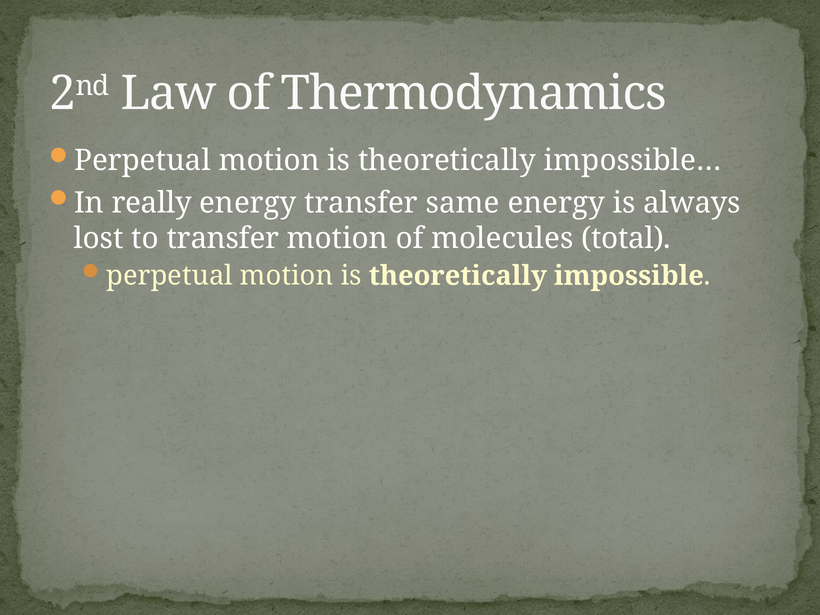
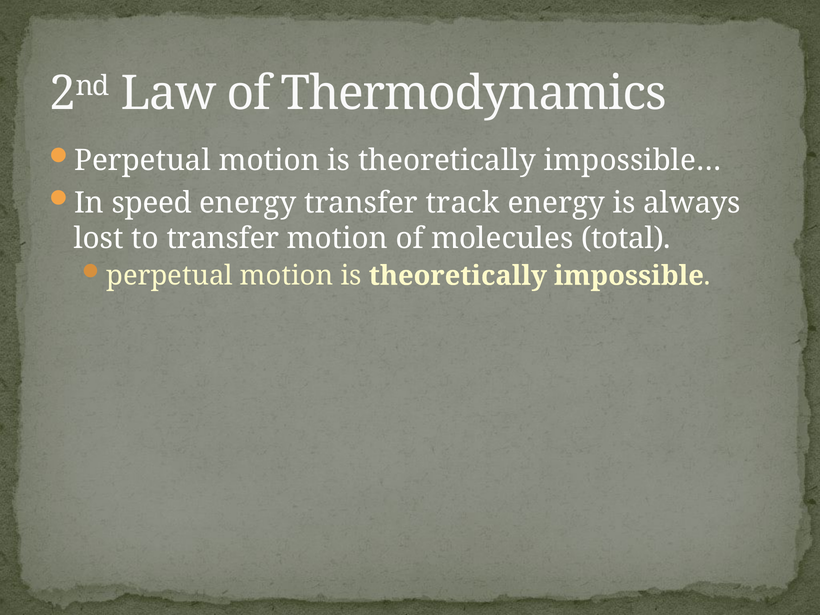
really: really -> speed (152, 203)
same: same -> track (463, 203)
